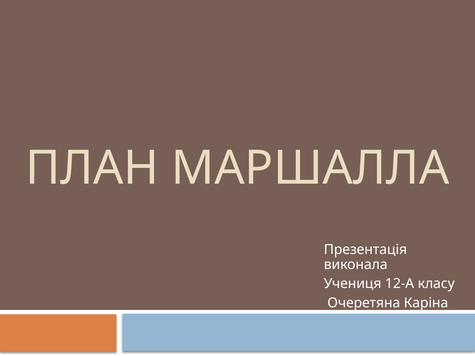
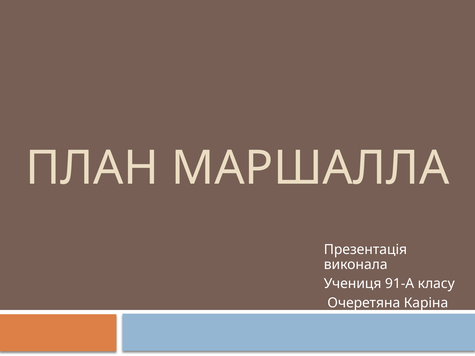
12-А: 12-А -> 91-А (400, 284)
